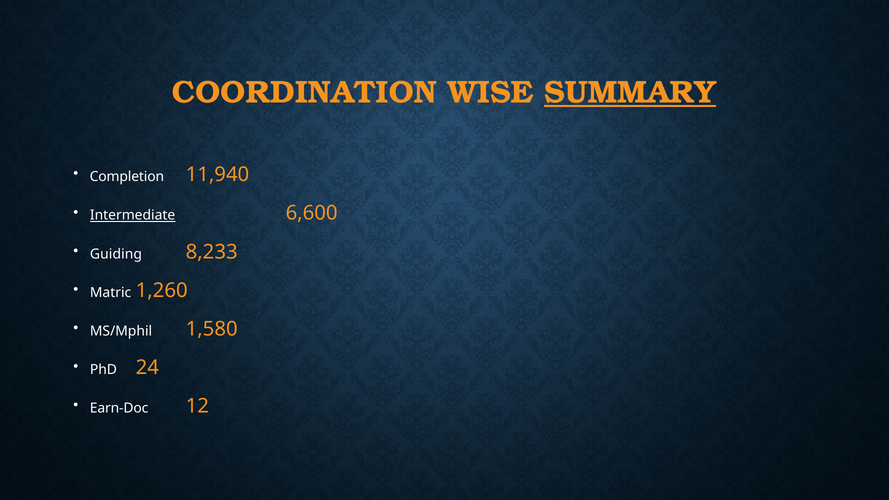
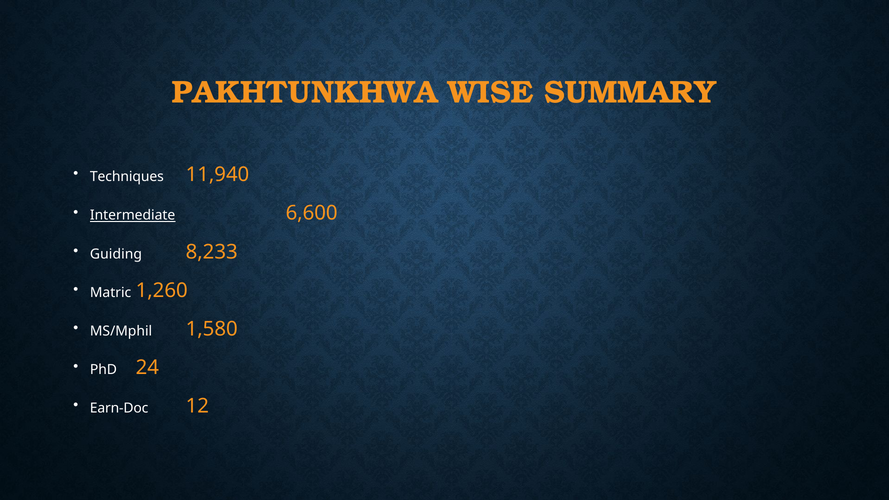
COORDINATION: COORDINATION -> PAKHTUNKHWA (305, 93)
SUMMARY underline: present -> none (630, 93)
Completion: Completion -> Techniques (127, 177)
